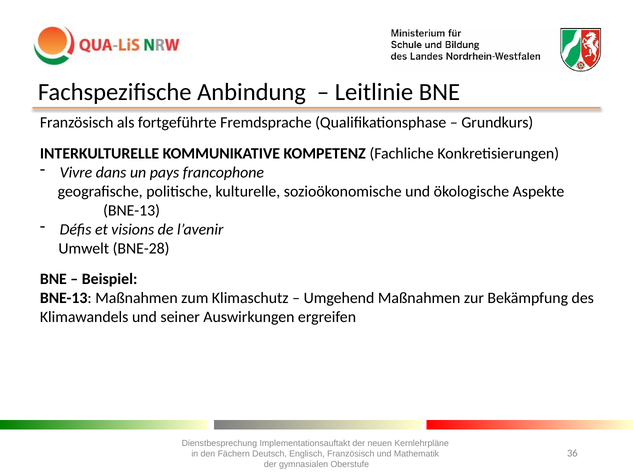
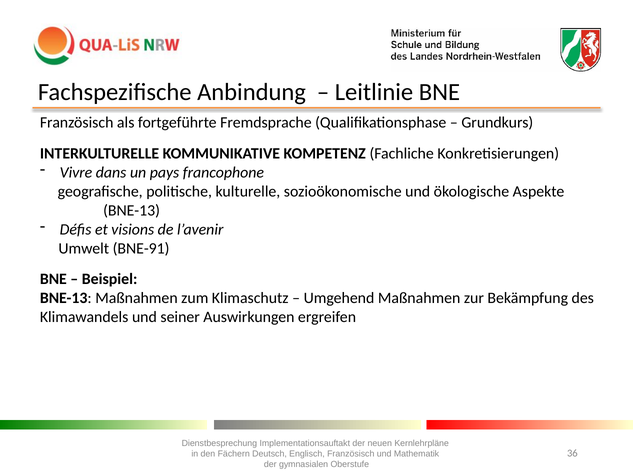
BNE-28: BNE-28 -> BNE-91 (141, 248)
